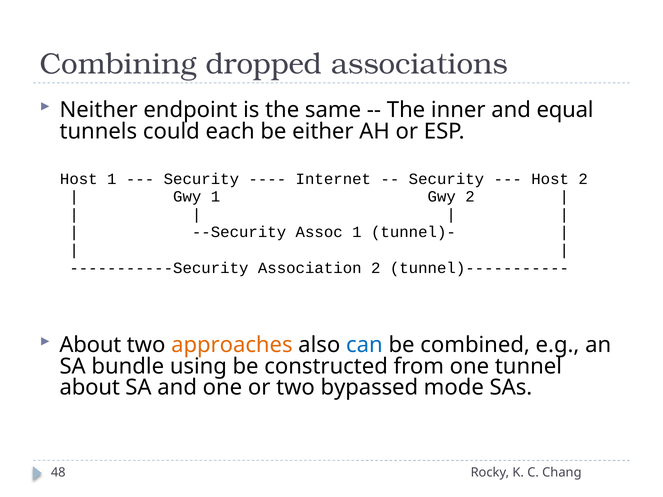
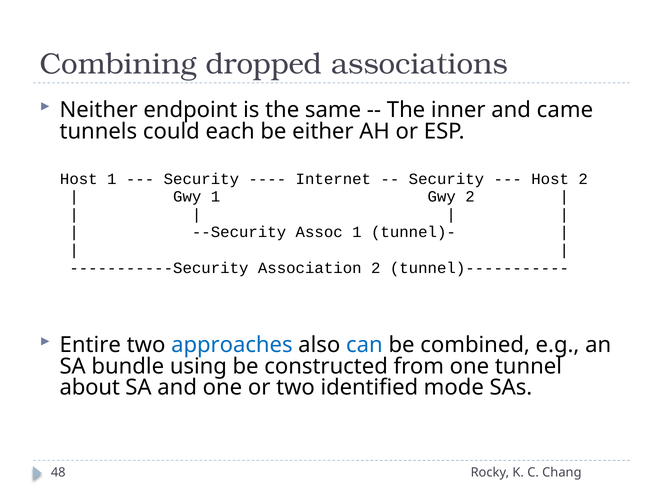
equal: equal -> came (565, 110)
About: About -> Entire (90, 345)
approaches colour: orange -> blue (232, 345)
bypassed: bypassed -> identified (369, 388)
